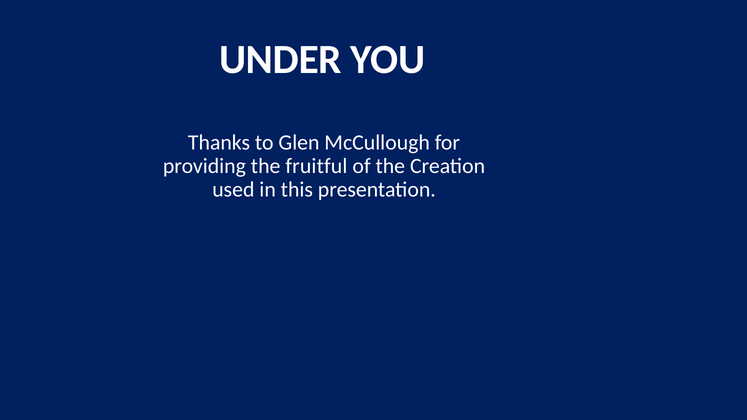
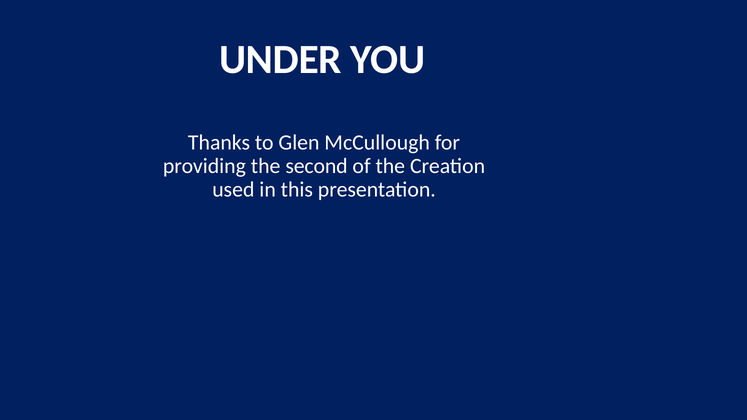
fruitful: fruitful -> second (317, 166)
